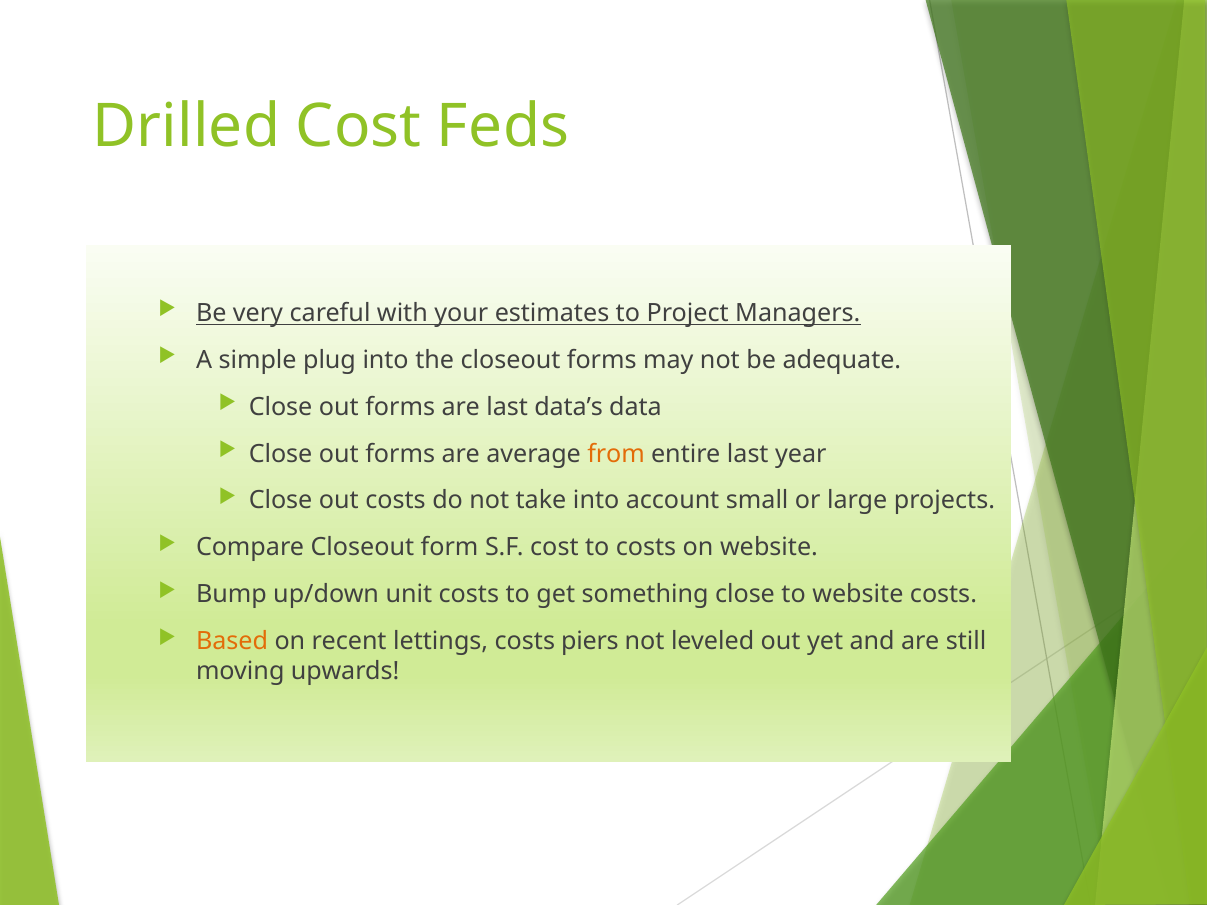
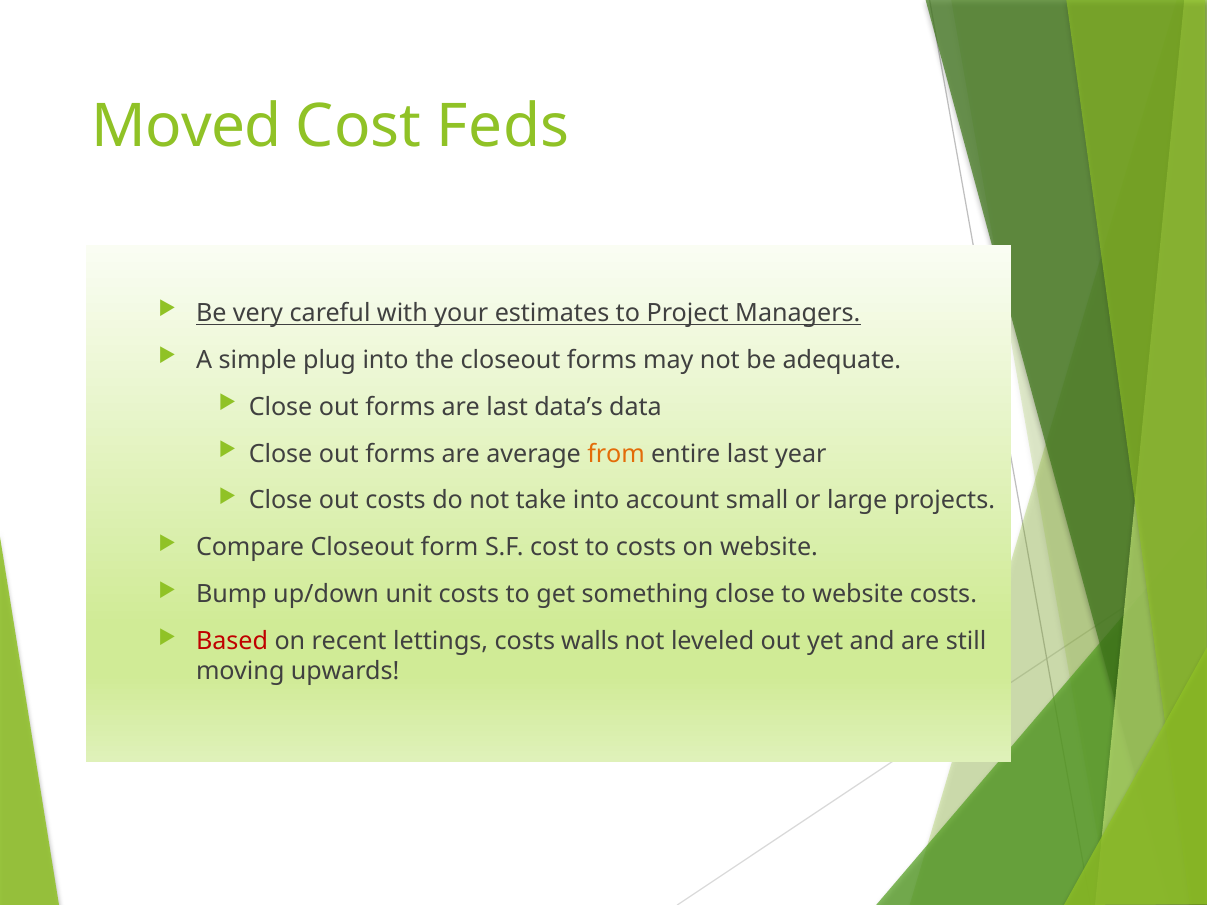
Drilled: Drilled -> Moved (187, 127)
Based colour: orange -> red (232, 642)
piers: piers -> walls (590, 642)
